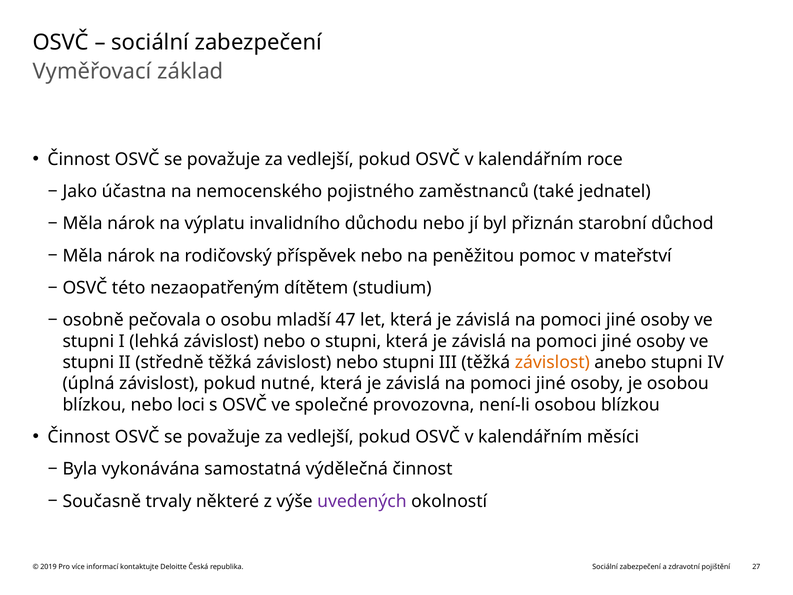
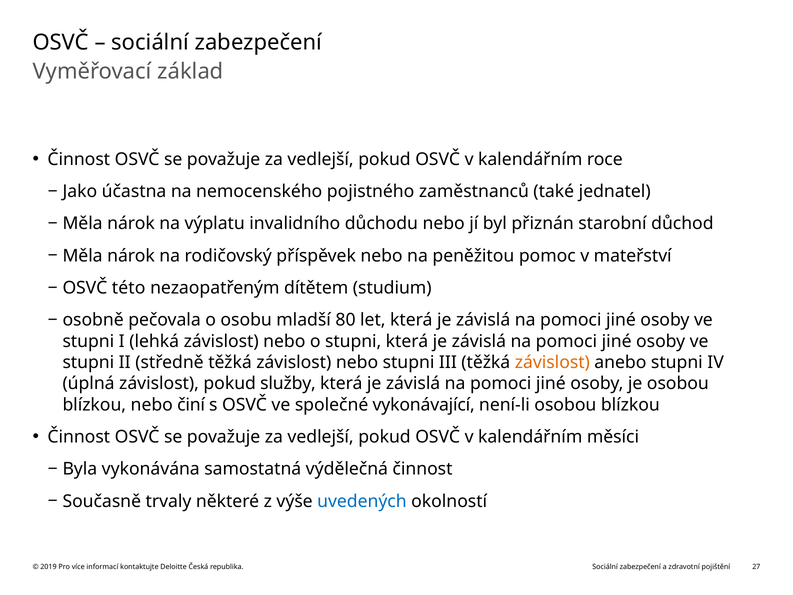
47: 47 -> 80 (346, 320)
nutné: nutné -> služby (288, 383)
loci: loci -> činí (191, 405)
provozovna: provozovna -> vykonávající (424, 405)
uvedených colour: purple -> blue (362, 501)
